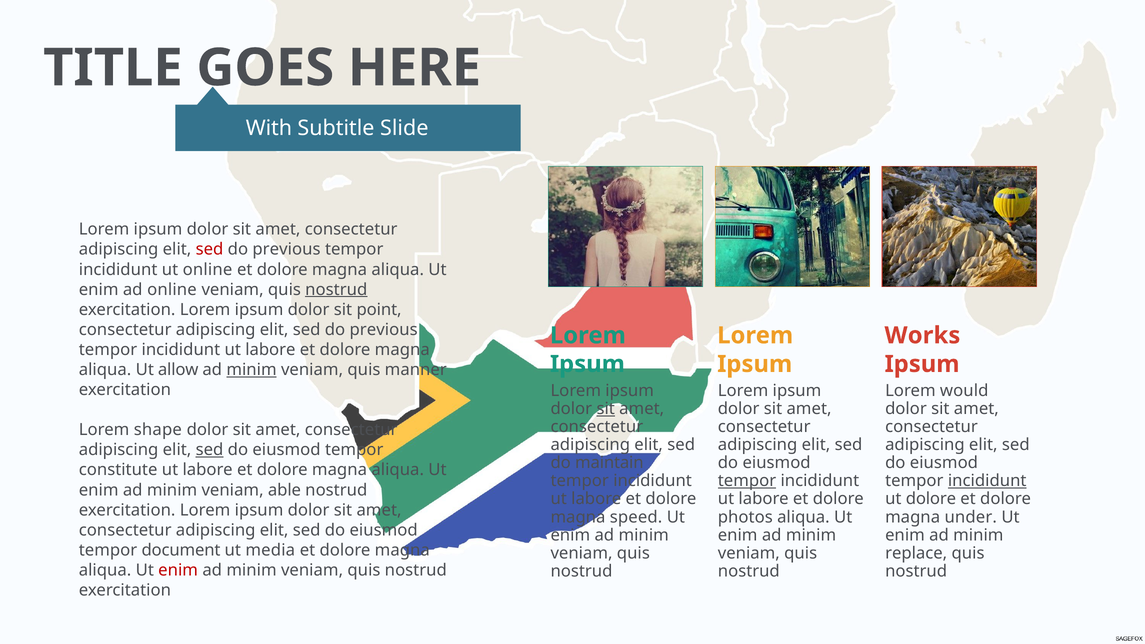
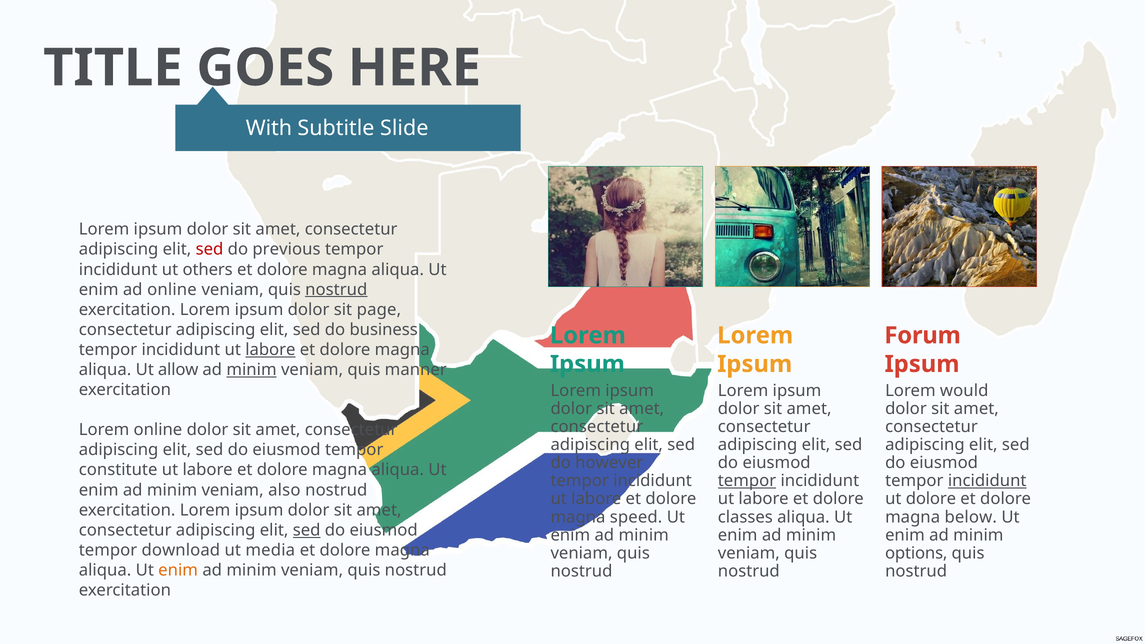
ut online: online -> others (208, 270)
point: point -> page (379, 310)
previous: previous -> business (384, 330)
Works: Works -> Forum (923, 335)
labore underline: none -> present (270, 350)
sit underline: present -> none (606, 409)
Lorem shape: shape -> online (158, 430)
sed underline: present -> none (210, 450)
maintain: maintain -> however (609, 463)
able: able -> also (284, 490)
photos: photos -> classes (745, 517)
under: under -> below (971, 517)
sed underline: none -> present (307, 530)
document: document -> download (181, 550)
replace: replace -> options (916, 553)
enim colour: red -> orange (178, 570)
